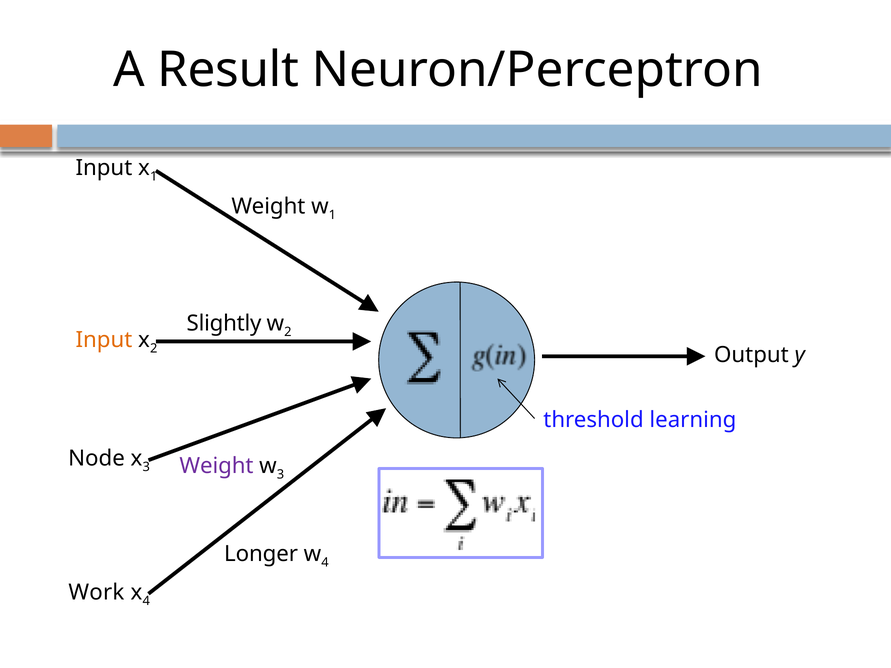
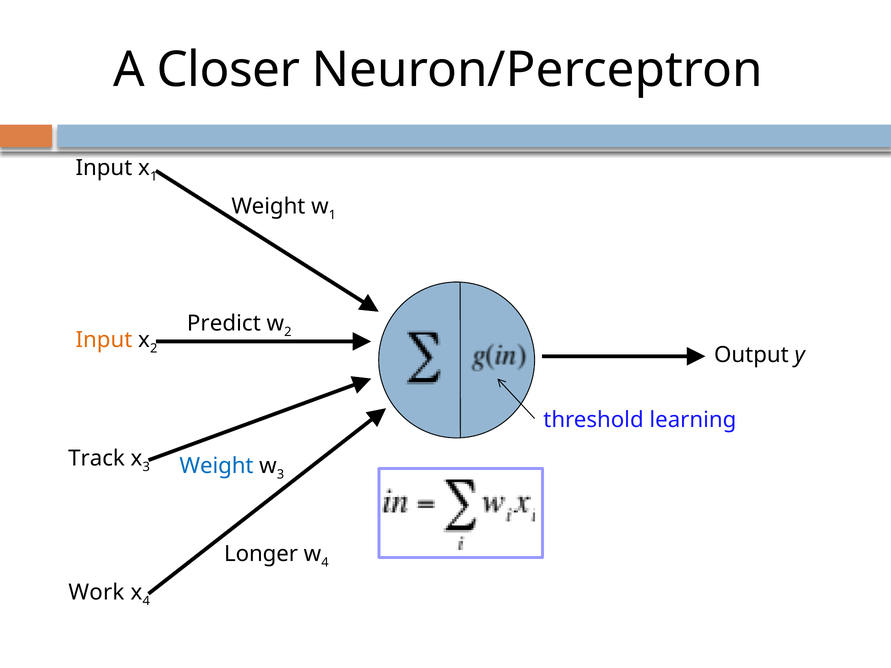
Result: Result -> Closer (228, 70)
Slightly: Slightly -> Predict (224, 324)
Node: Node -> Track (97, 459)
Weight colour: purple -> blue (217, 466)
